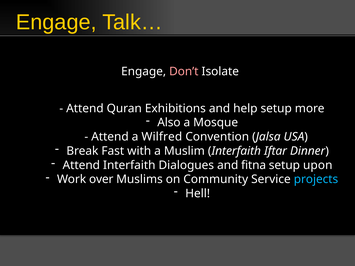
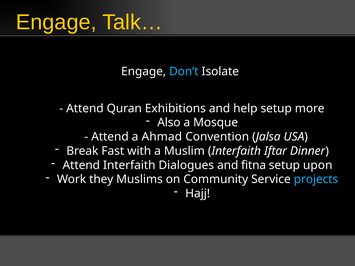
Don’t colour: pink -> light blue (184, 72)
Wilfred: Wilfred -> Ahmad (162, 137)
over: over -> they (101, 179)
Hell: Hell -> Hajj (198, 194)
